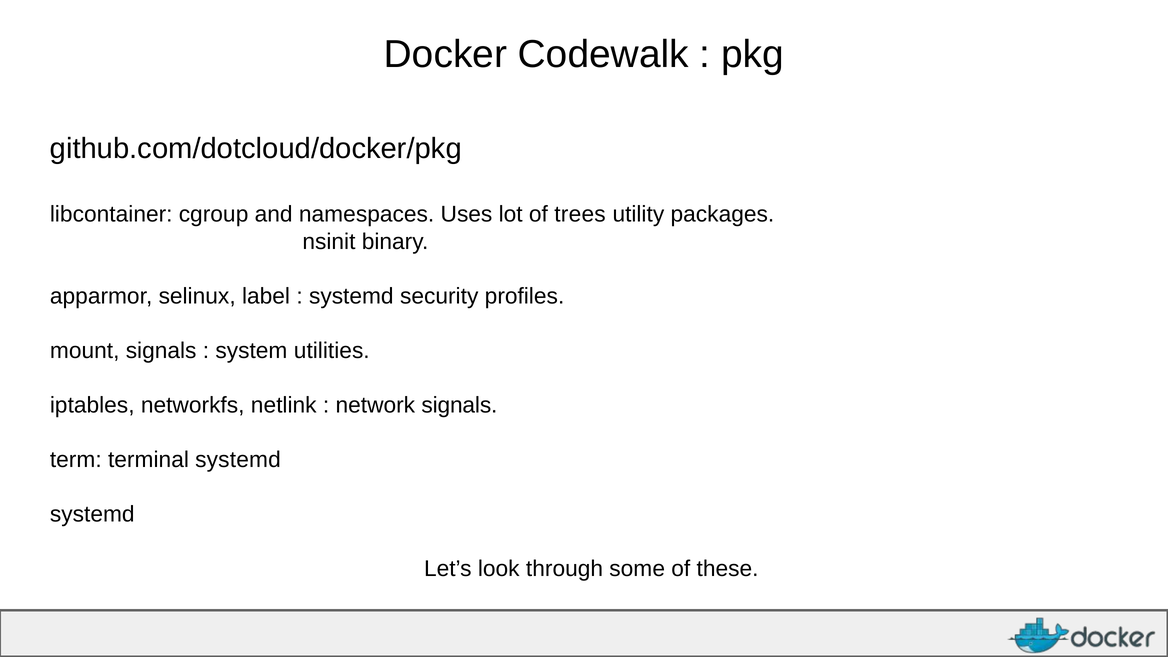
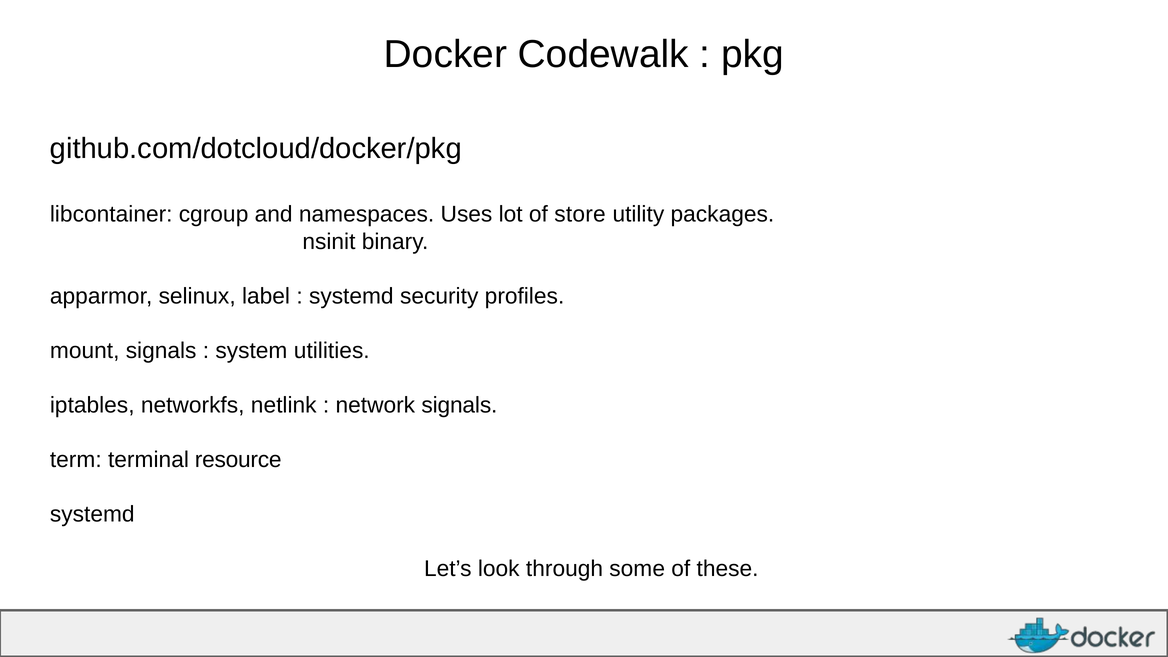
trees: trees -> store (580, 214)
terminal systemd: systemd -> resource (238, 460)
